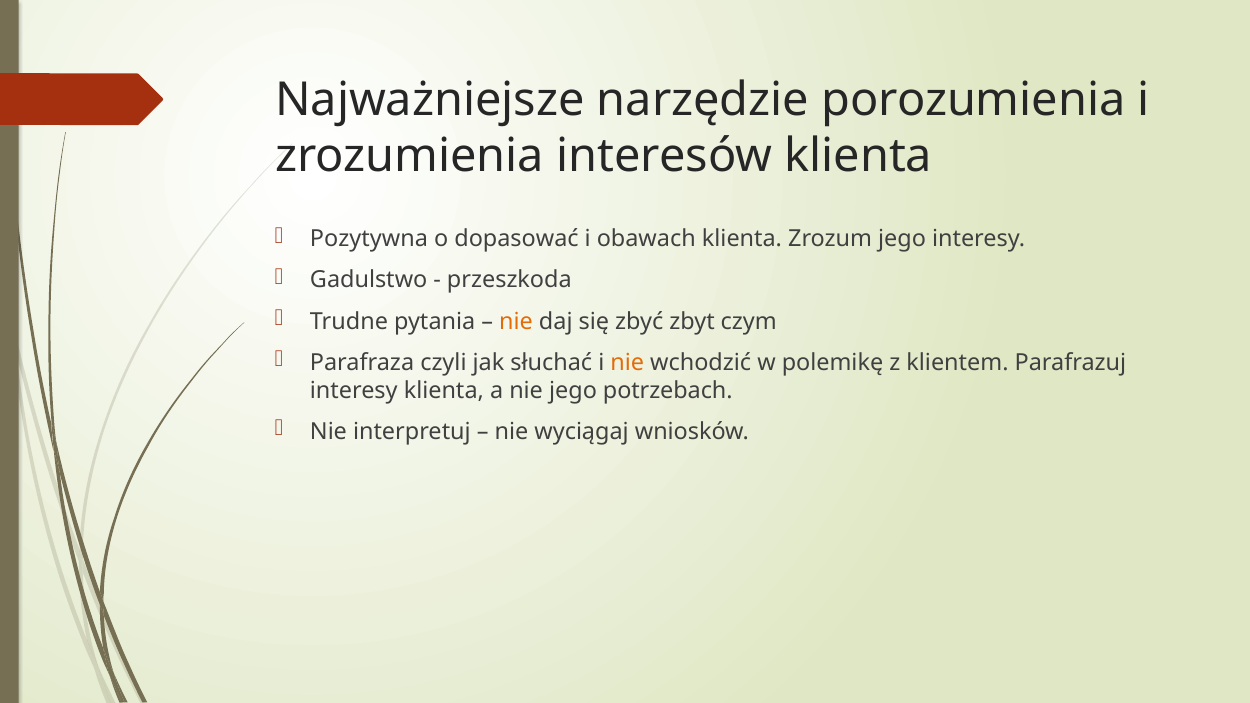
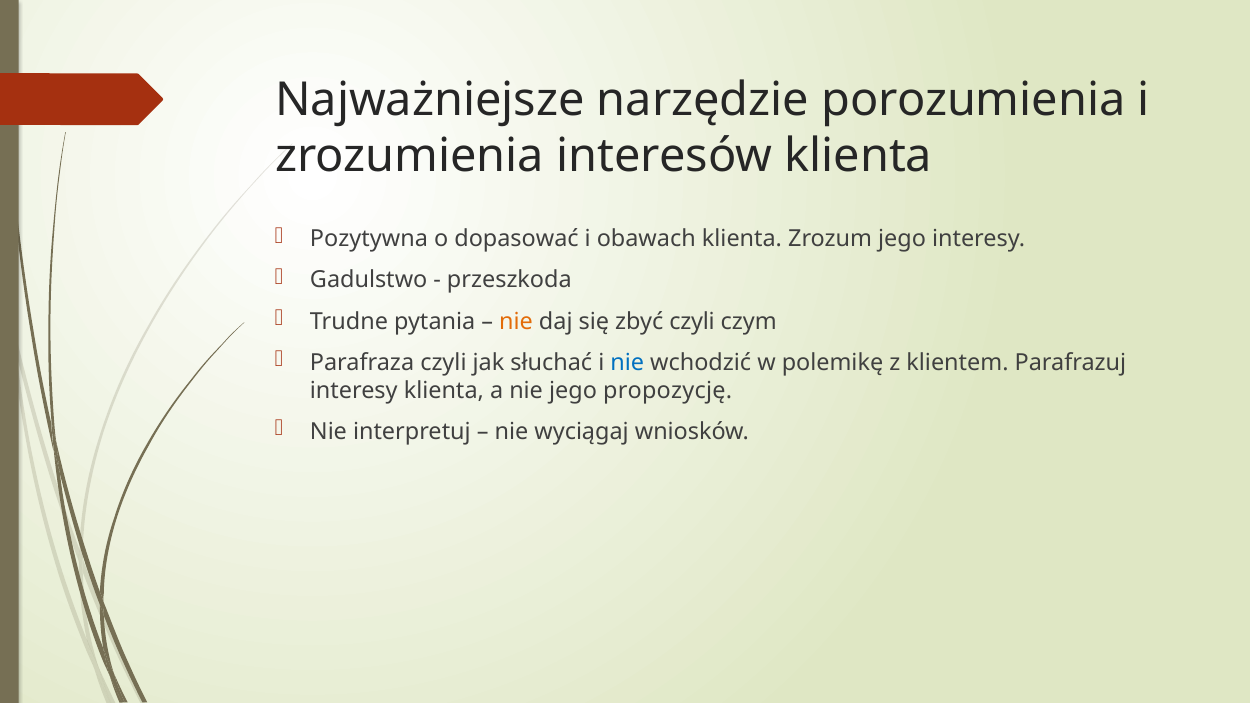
zbyć zbyt: zbyt -> czyli (692, 321)
nie colour: orange -> blue (627, 363)
potrzebach: potrzebach -> propozycję (668, 391)
